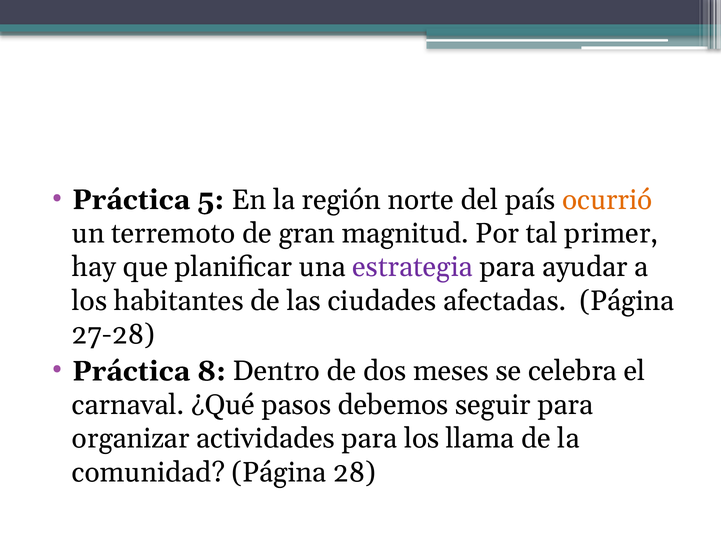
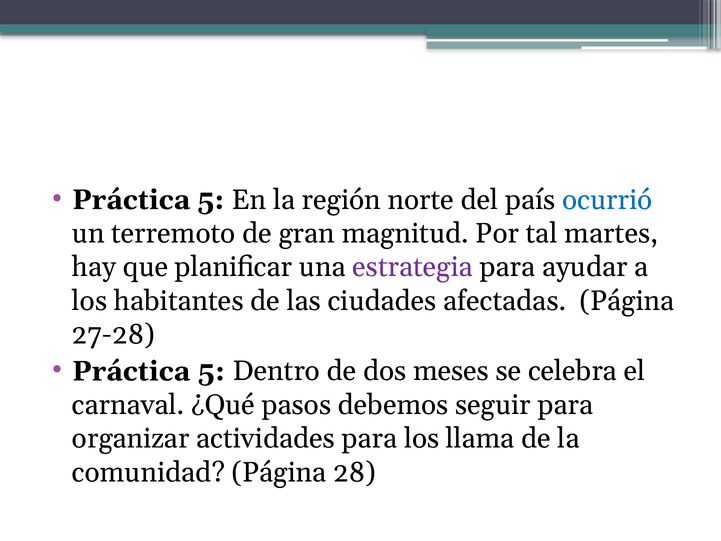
ocurrió colour: orange -> blue (607, 200)
primer: primer -> martes (611, 233)
8: 8 -> 5 (211, 371)
